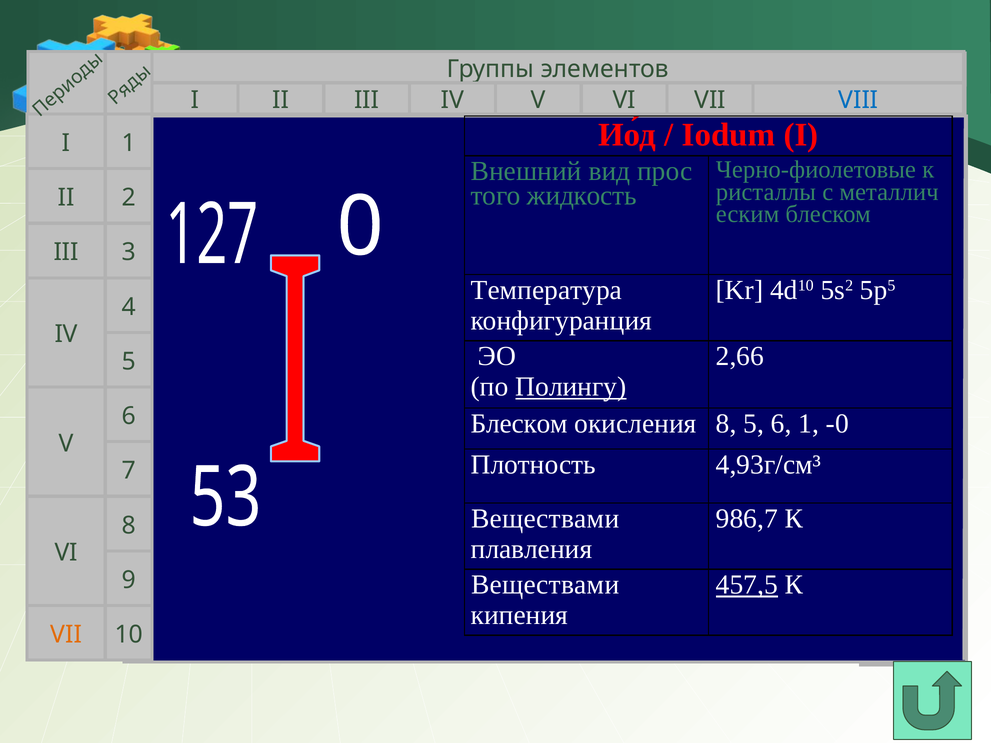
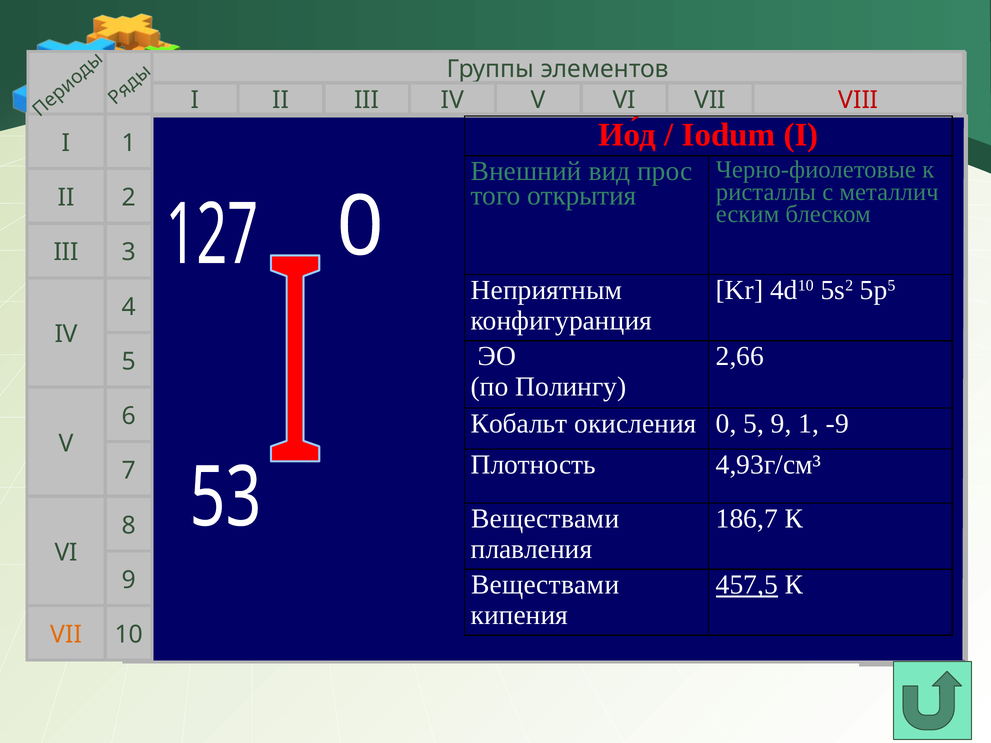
VIII colour: blue -> red (858, 100)
жидкость: жидкость -> открытия (582, 196)
Температура: Температура -> Неприятным (546, 290)
Полингу underline: present -> none (571, 387)
Блеском: Блеском -> Кобальт (519, 424)
окисления 8: 8 -> 0 (726, 424)
6: 6 -> 9 (781, 424)
-0: -0 -> -9 (837, 424)
986,7: 986,7 -> 186,7 (747, 519)
